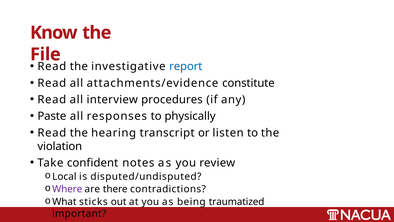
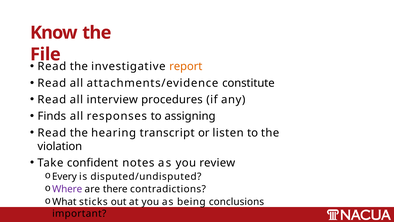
report colour: blue -> orange (186, 66)
Paste: Paste -> Finds (52, 116)
physically: physically -> assigning (190, 116)
Local: Local -> Every (64, 176)
traumatized: traumatized -> conclusions (236, 202)
